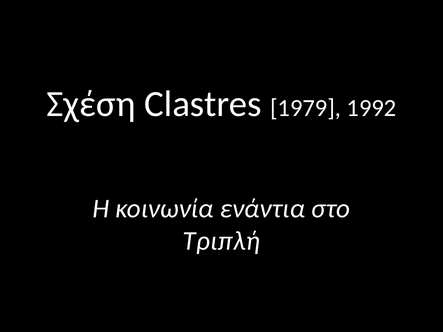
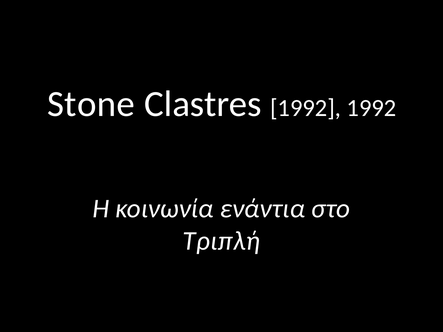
Σχέση: Σχέση -> Stone (91, 104)
Clastres 1979: 1979 -> 1992 (306, 108)
